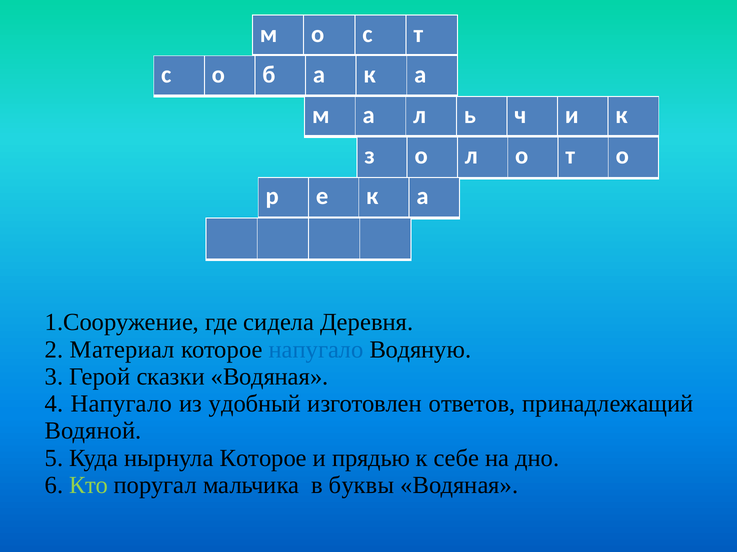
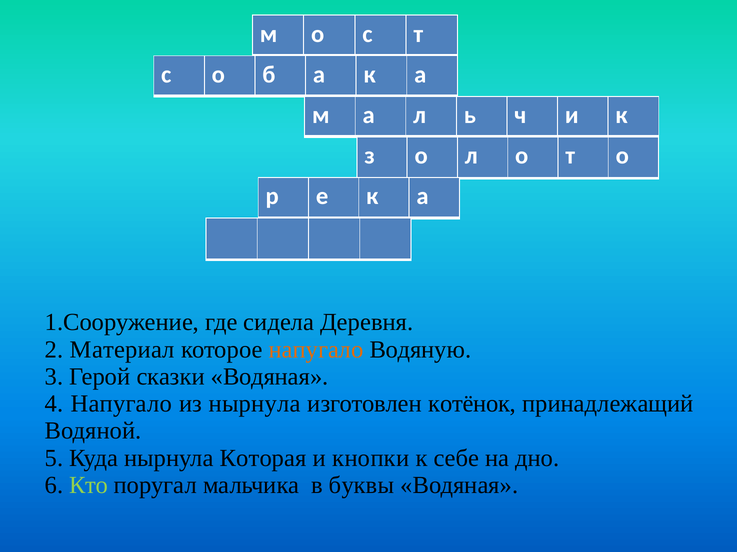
напугало colour: blue -> orange (316, 350)
из удобный: удобный -> нырнула (255, 404)
ответов: ответов -> котёнок (472, 404)
нырнула Которое: Которое -> Которая (263, 459)
прядью: прядью -> кнопки (371, 459)
